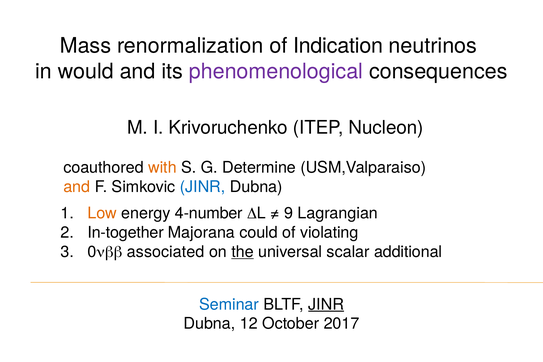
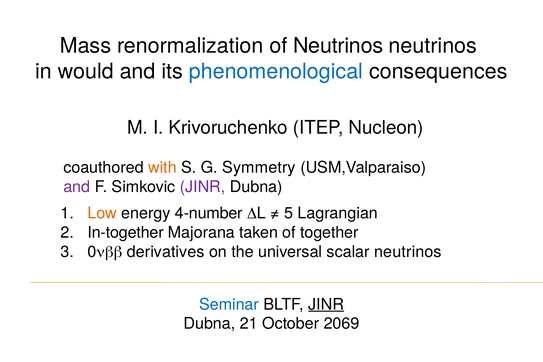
of Indication: Indication -> Neutrinos (338, 46)
phenomenological colour: purple -> blue (276, 71)
Determine: Determine -> Symmetry (259, 168)
and colour: orange -> purple (77, 187)
JINR colour: blue -> purple (203, 187)
9: 9 -> 5 (289, 213)
could: could -> taken (259, 232)
violating: violating -> together (329, 232)
associated: associated -> derivatives (166, 252)
the underline: present -> none (243, 252)
scalar additional: additional -> neutrinos (408, 252)
12: 12 -> 21 (249, 324)
2017: 2017 -> 2069 (342, 324)
